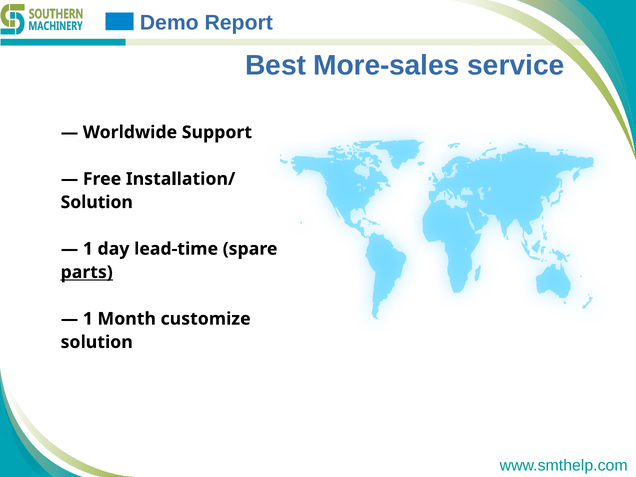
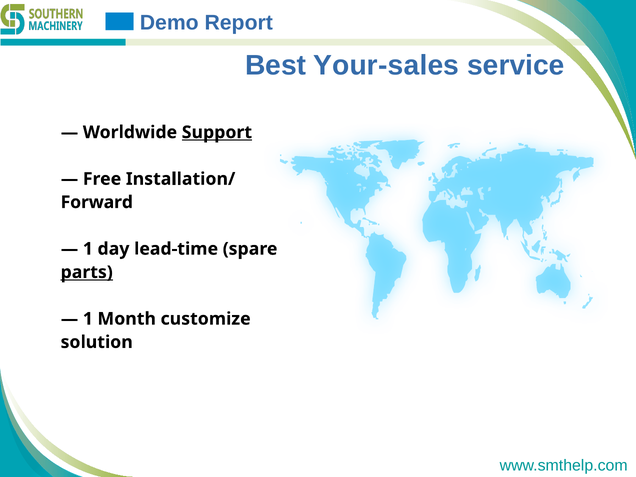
More-sales: More-sales -> Your-sales (386, 66)
Support underline: none -> present (217, 132)
Solution: Solution -> Forward (97, 202)
